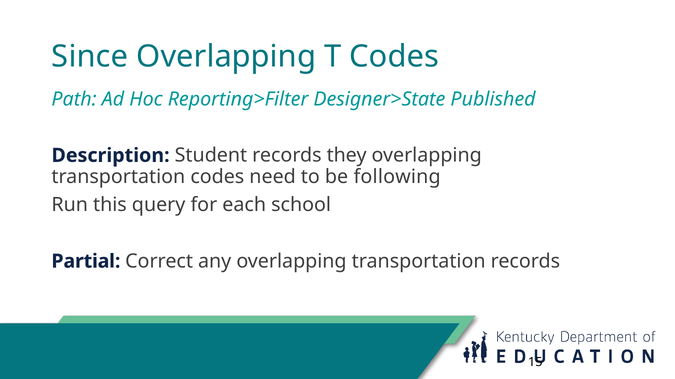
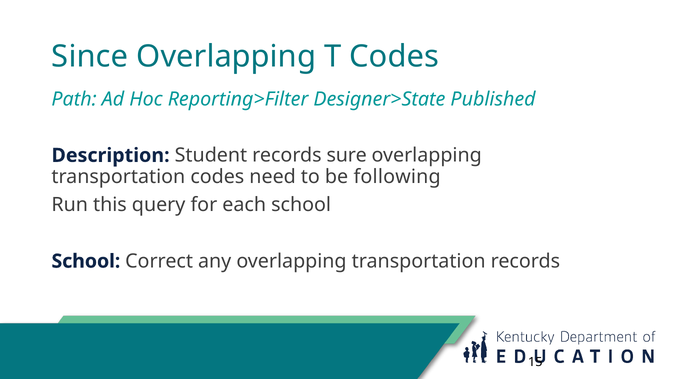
they: they -> sure (347, 156)
Partial: Partial -> School (86, 262)
